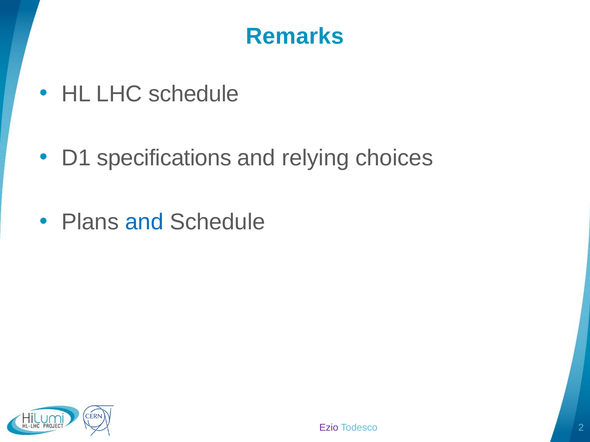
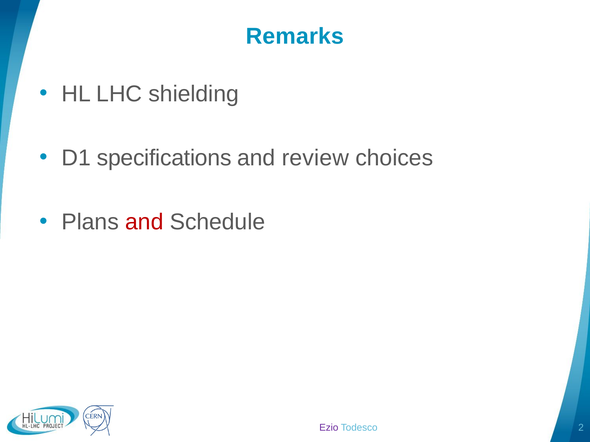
LHC schedule: schedule -> shielding (194, 94)
relying: relying -> review (315, 158)
and colour: blue -> red (144, 222)
